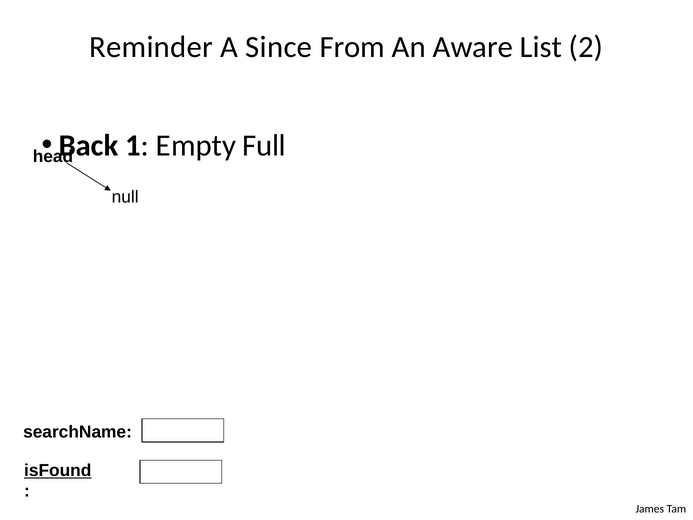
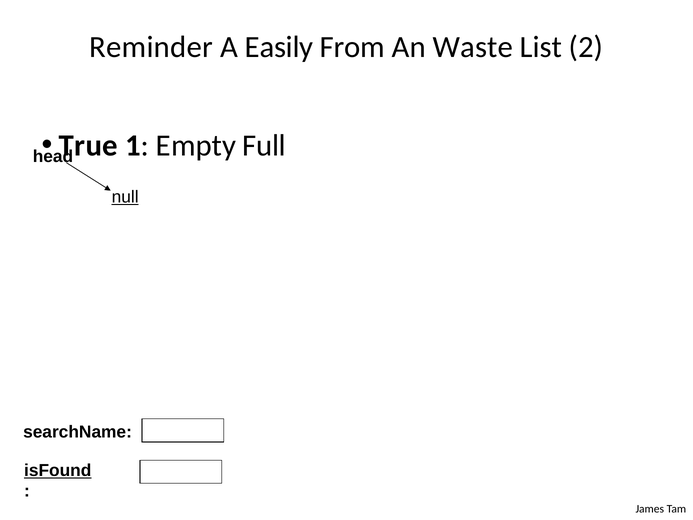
Since: Since -> Easily (279, 47)
Aware: Aware -> Waste (473, 47)
Back: Back -> True (88, 145)
null underline: none -> present (125, 197)
